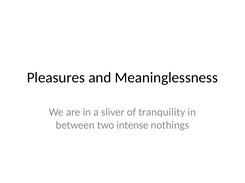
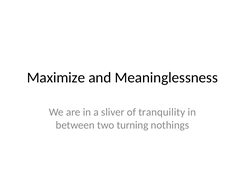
Pleasures: Pleasures -> Maximize (56, 78)
intense: intense -> turning (133, 126)
